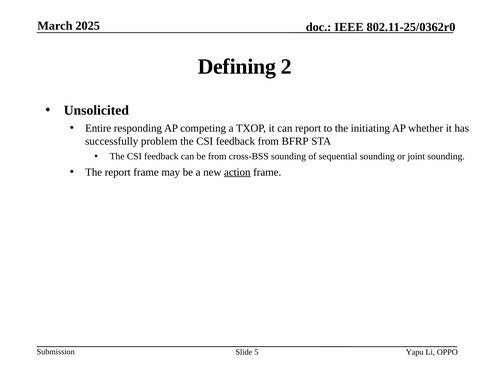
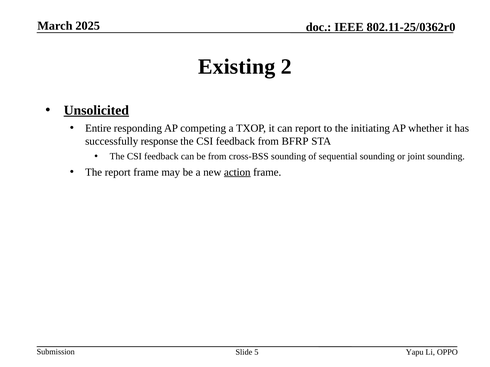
Defining: Defining -> Existing (237, 67)
Unsolicited underline: none -> present (96, 110)
problem: problem -> response (159, 141)
